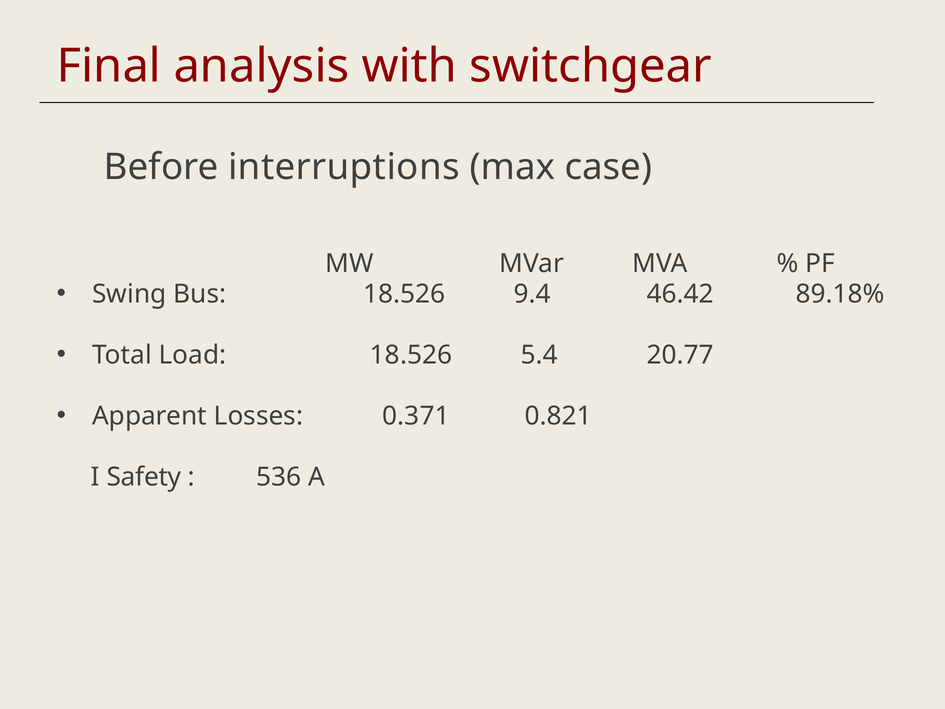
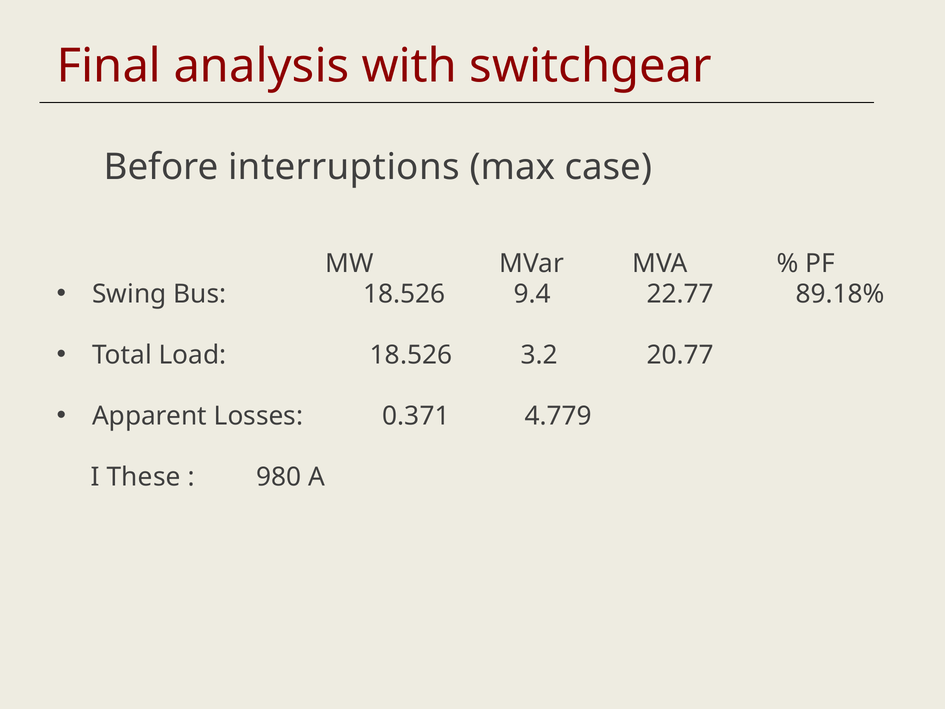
46.42: 46.42 -> 22.77 (680, 294)
5.4: 5.4 -> 3.2 (539, 355)
0.821: 0.821 -> 4.779 (558, 416)
Safety: Safety -> These (144, 477)
536: 536 -> 980 (279, 477)
